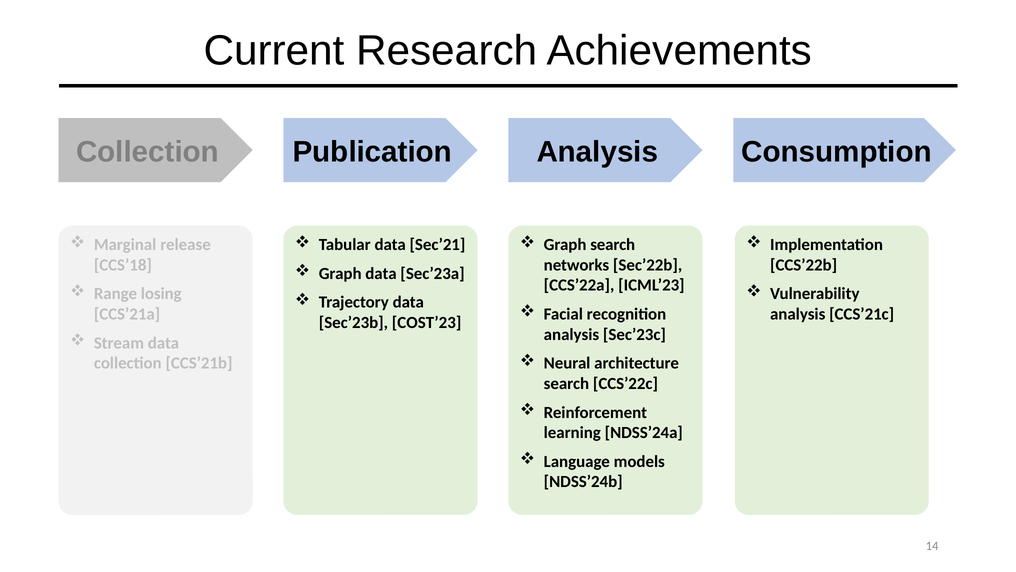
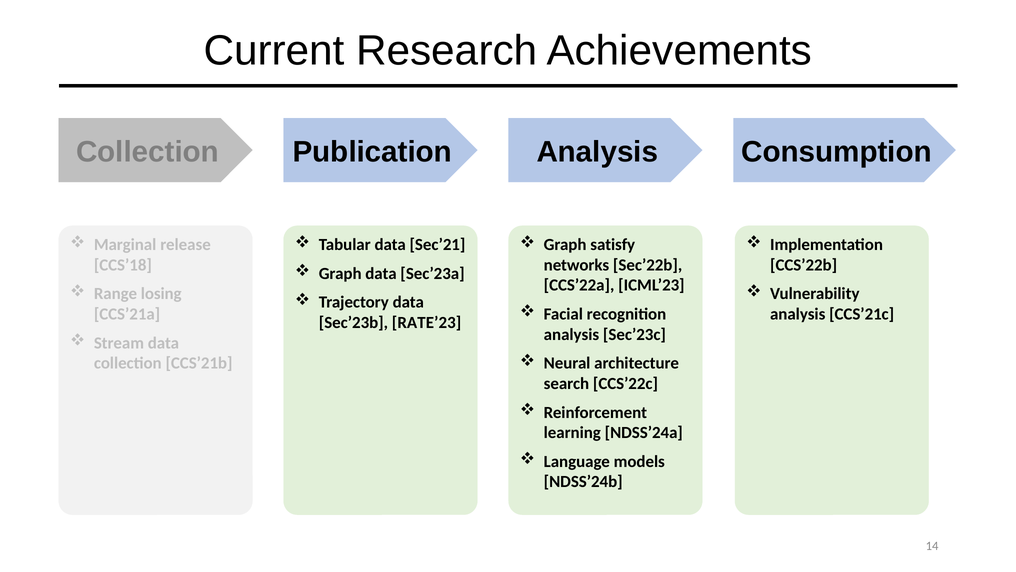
Graph search: search -> satisfy (613, 245)
COST’23: COST’23 -> RATE’23 (427, 322)
